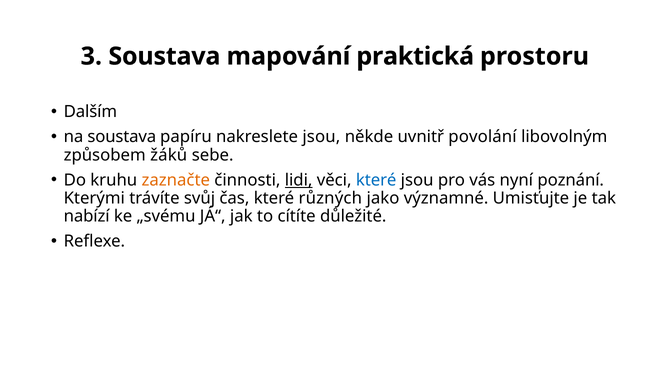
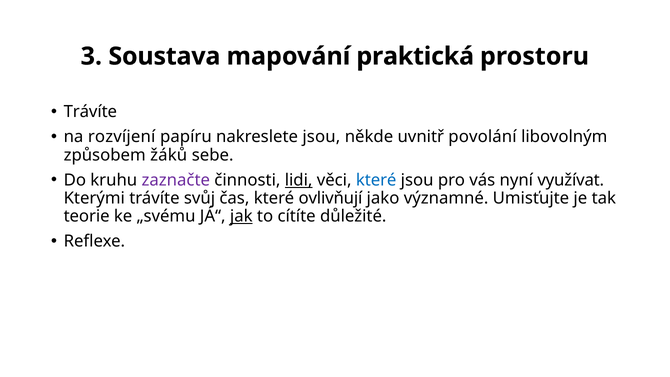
Dalším: Dalším -> Trávíte (90, 112)
na soustava: soustava -> rozvíjení (122, 137)
zaznačte colour: orange -> purple (176, 180)
poznání: poznání -> využívat (571, 180)
různých: různých -> ovlivňují (330, 198)
nabízí: nabízí -> teorie (87, 216)
jak underline: none -> present (241, 216)
